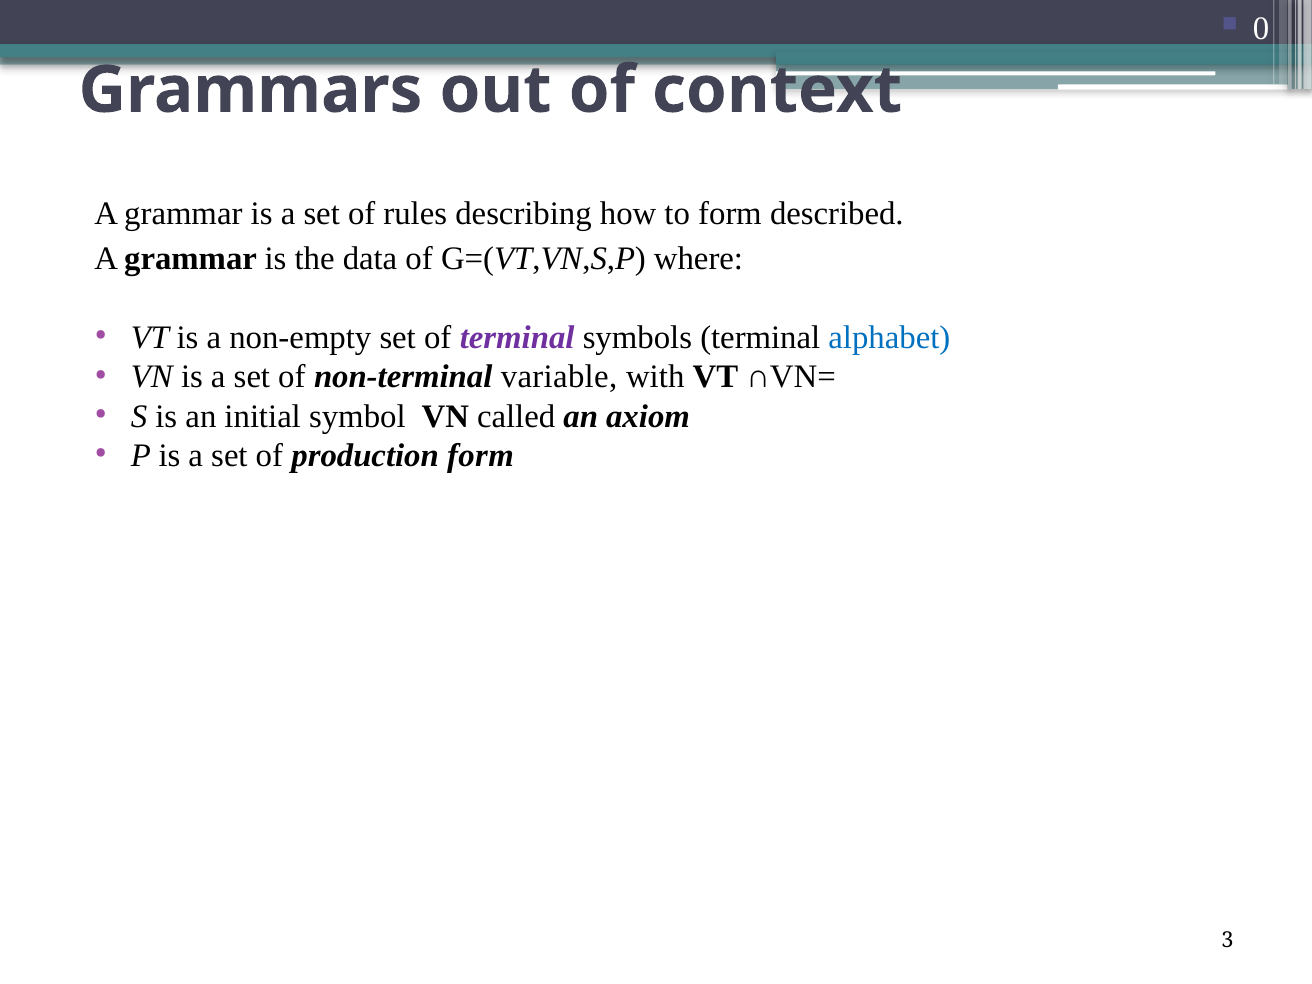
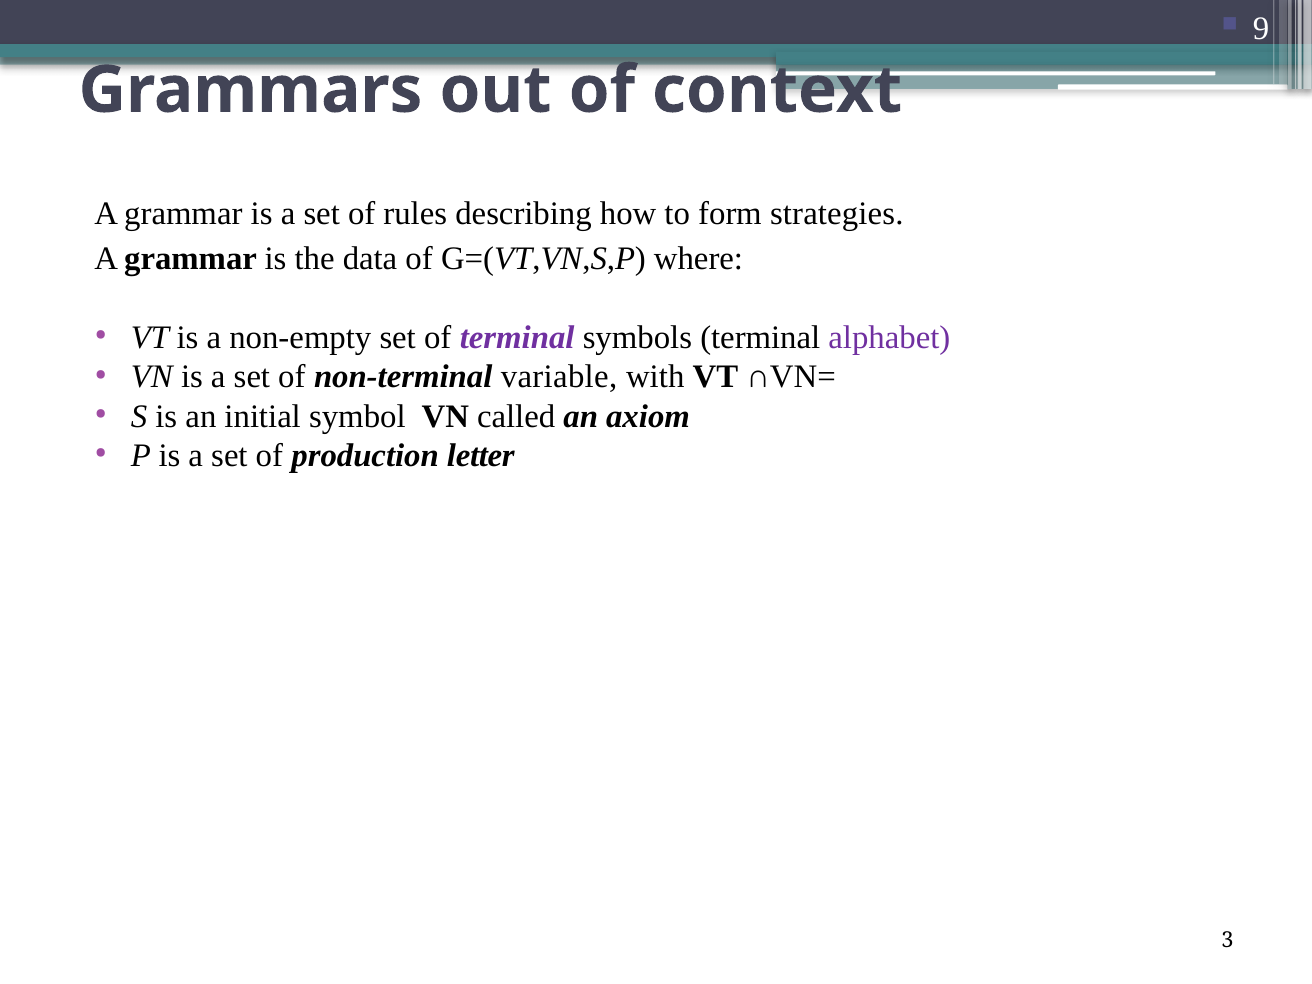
0: 0 -> 9 (1261, 29)
described: described -> strategies (837, 214)
alphabet colour: blue -> purple (889, 338)
production form: form -> letter (481, 456)
